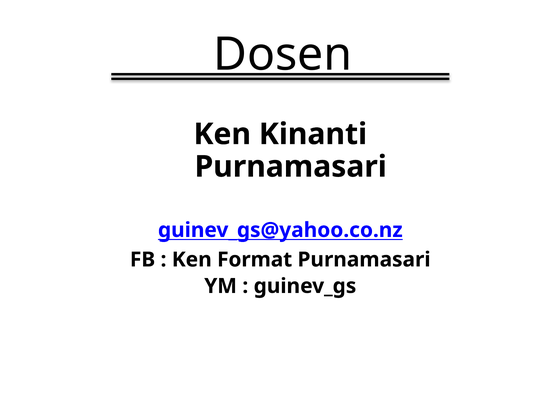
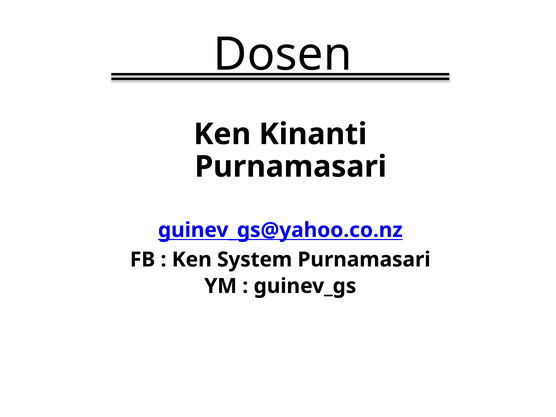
Format: Format -> System (255, 260)
